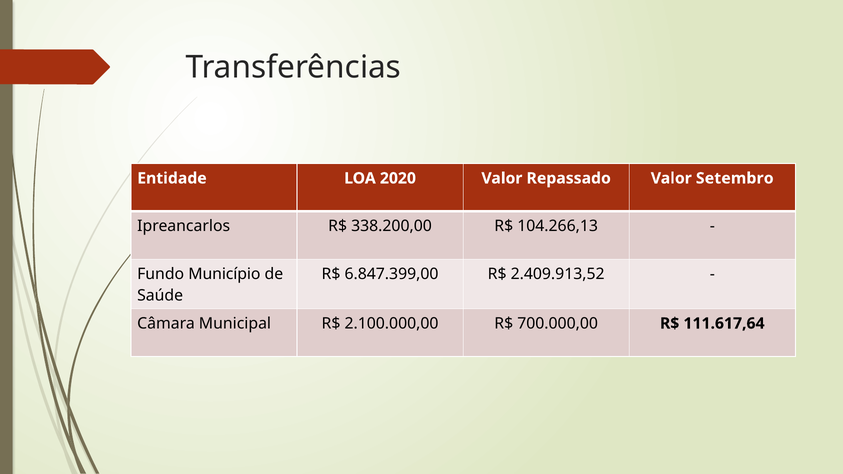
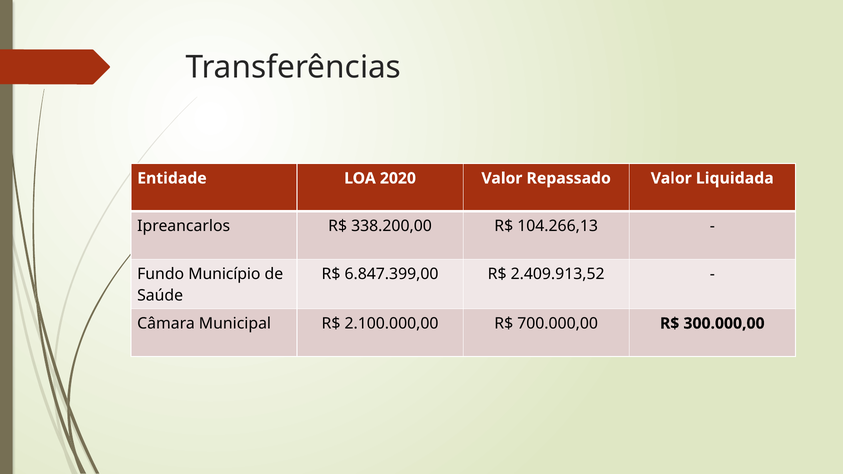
Setembro: Setembro -> Liquidada (735, 178)
111.617,64: 111.617,64 -> 300.000,00 (724, 324)
